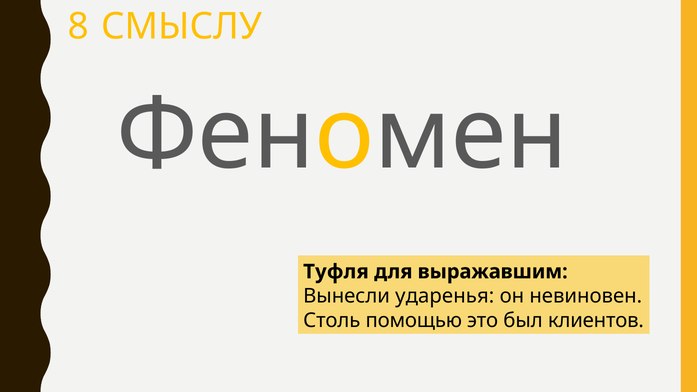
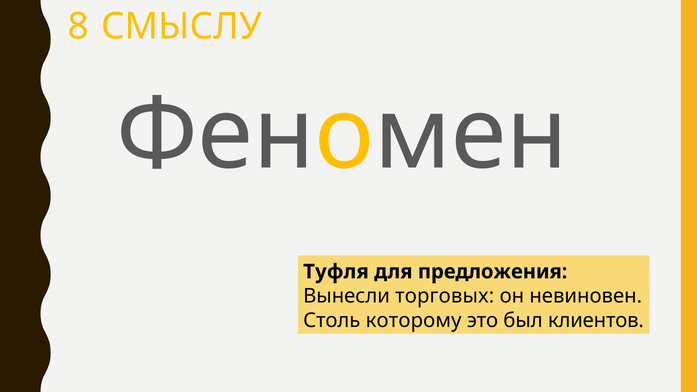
выражавшим: выражавшим -> предложения (493, 272)
ударенья: ударенья -> торговых (445, 296)
помощью: помощью -> которому (414, 321)
